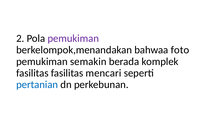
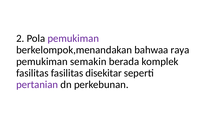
foto: foto -> raya (180, 50)
mencari: mencari -> disekitar (104, 73)
pertanian colour: blue -> purple (37, 84)
